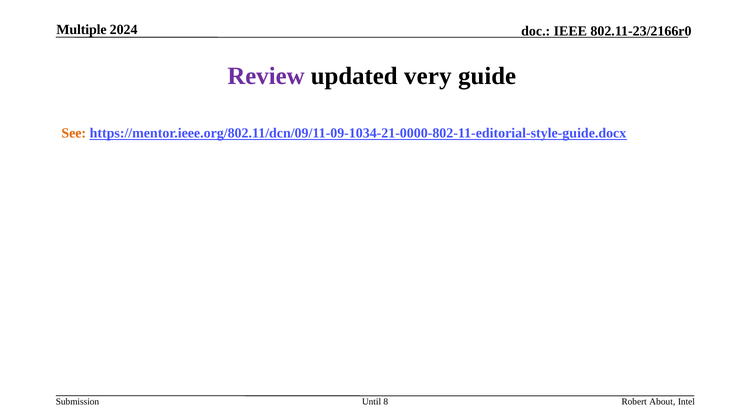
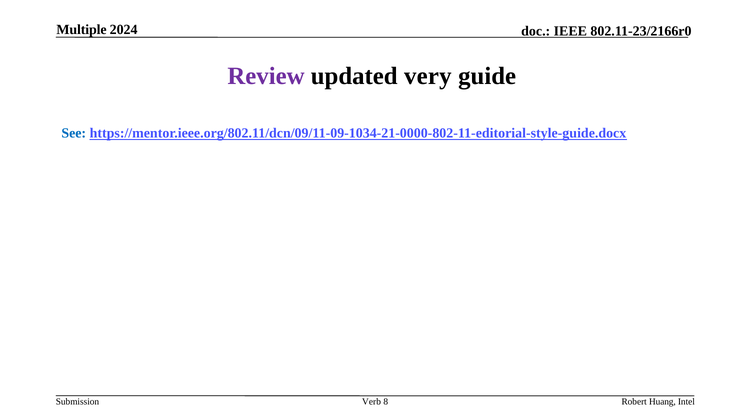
See colour: orange -> blue (74, 133)
Until: Until -> Verb (371, 401)
About: About -> Huang (662, 401)
